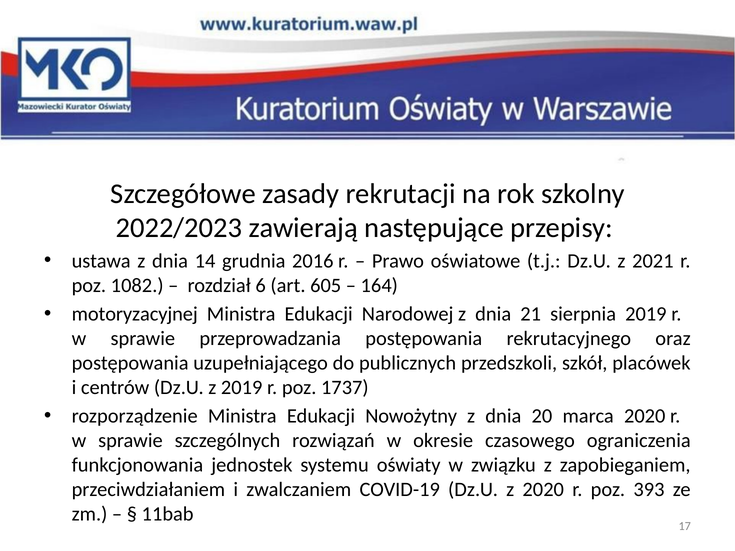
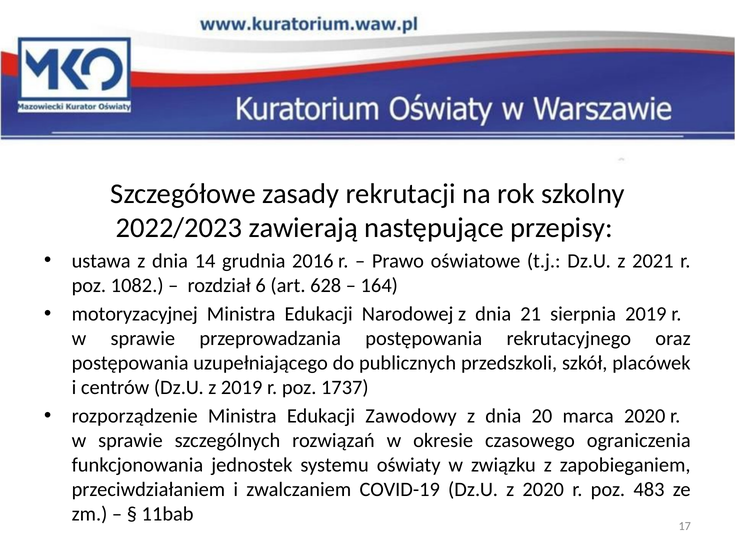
605: 605 -> 628 (326, 286)
Nowożytny: Nowożytny -> Zawodowy (411, 416)
393: 393 -> 483 (649, 490)
